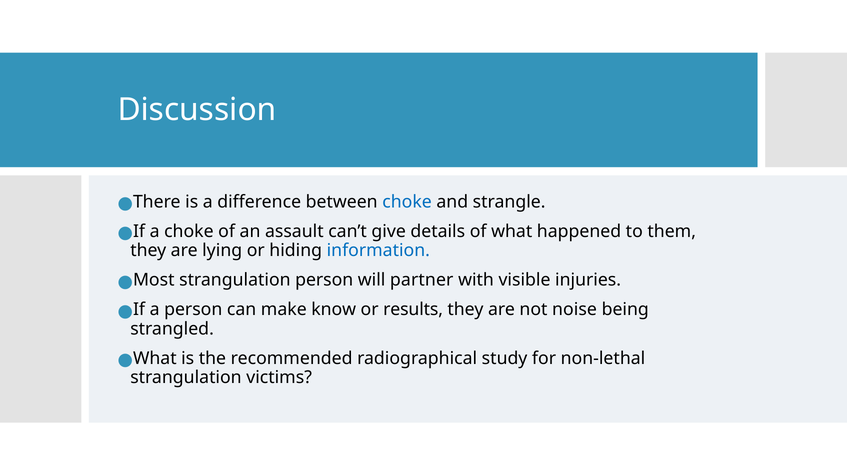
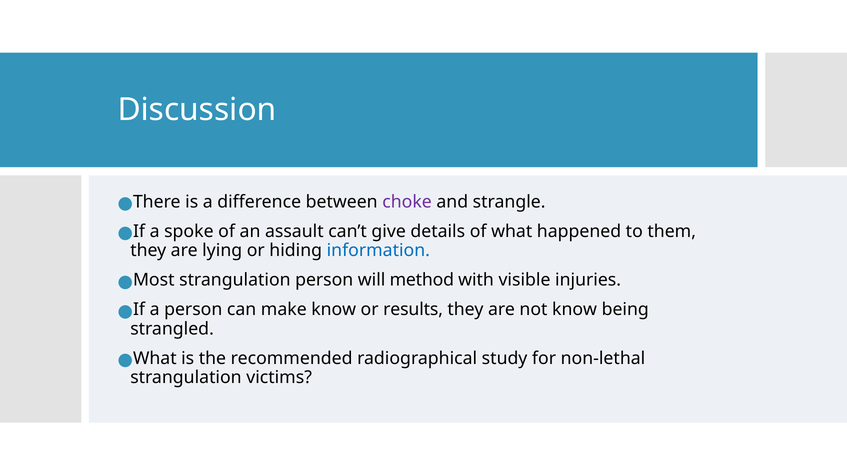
choke colour: blue -> purple (407, 202)
a choke: choke -> spoke (189, 232)
partner: partner -> method (422, 280)
not noise: noise -> know (575, 310)
